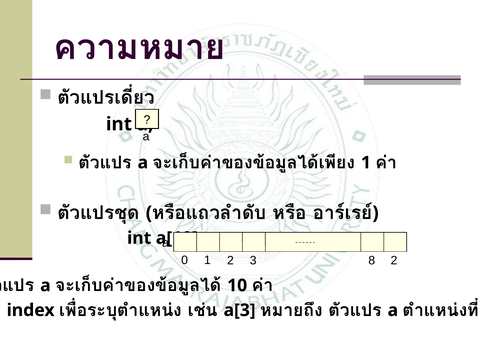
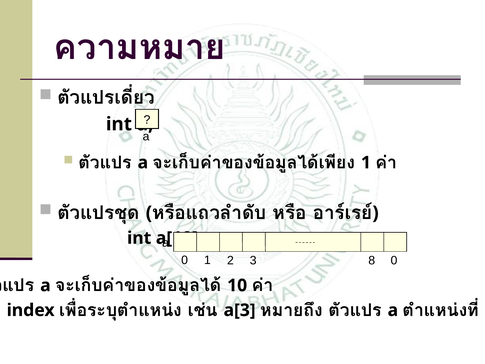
3 2: 2 -> 0 (394, 260)
